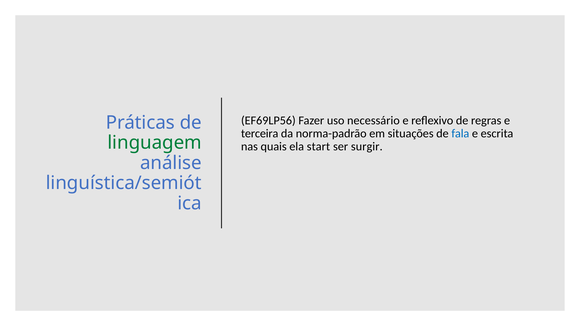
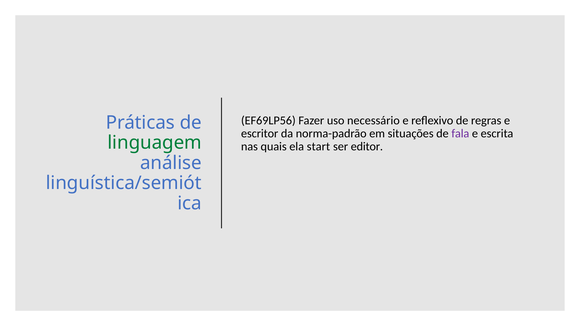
terceira: terceira -> escritor (260, 134)
fala colour: blue -> purple (460, 134)
surgir: surgir -> editor (367, 147)
